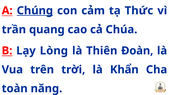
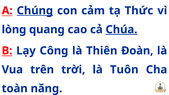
trần: trần -> lòng (14, 30)
Chúa underline: none -> present (121, 30)
Lòng: Lòng -> Công (54, 51)
Khẩn: Khẩn -> Tuôn (124, 70)
